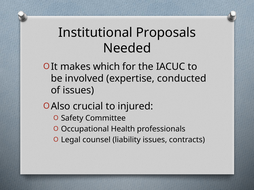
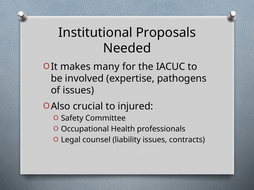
which: which -> many (106, 67)
conducted: conducted -> pathogens (182, 79)
